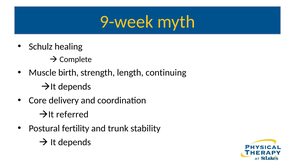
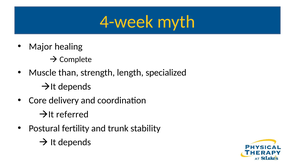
9-week: 9-week -> 4-week (126, 22)
Schulz: Schulz -> Major (41, 47)
birth: birth -> than (68, 73)
continuing: continuing -> specialized (166, 73)
